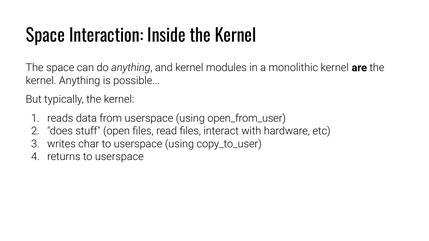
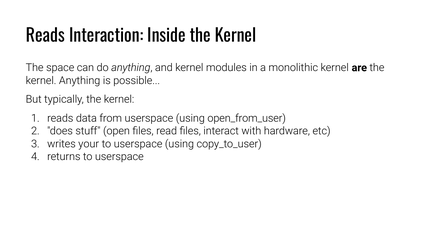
Space: Space -> Reads (45, 36)
char: char -> your (89, 144)
